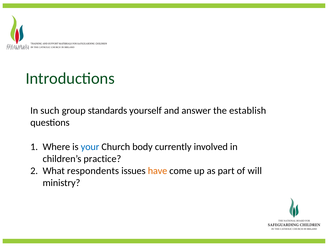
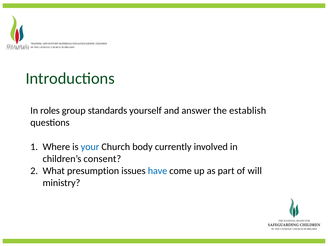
such: such -> roles (50, 111)
practice: practice -> consent (102, 159)
respondents: respondents -> presumption (93, 171)
have colour: orange -> blue (158, 171)
